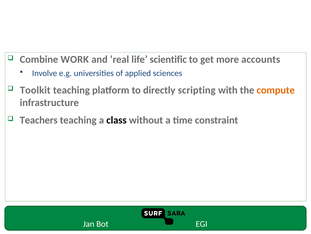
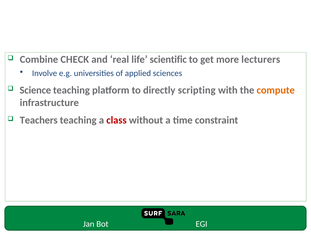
WORK: WORK -> CHECK (75, 59)
accounts: accounts -> lecturers (261, 59)
Toolkit: Toolkit -> Science (35, 90)
class colour: black -> red (116, 120)
